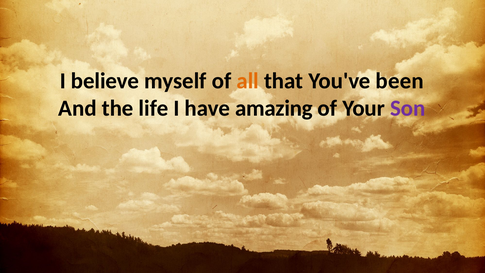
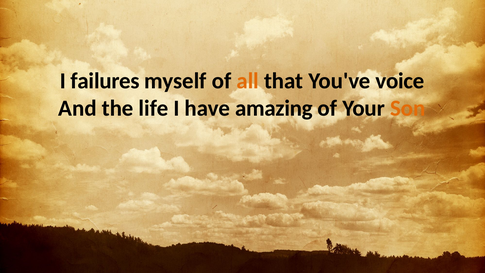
believe: believe -> failures (105, 81)
been: been -> voice (400, 81)
Son colour: purple -> orange (408, 108)
